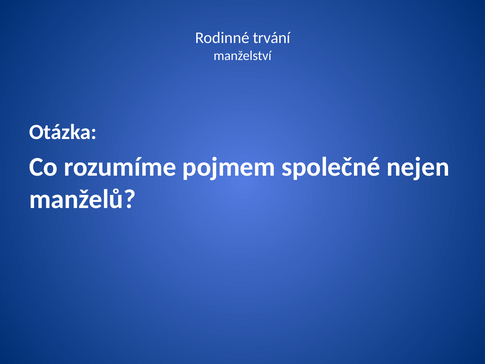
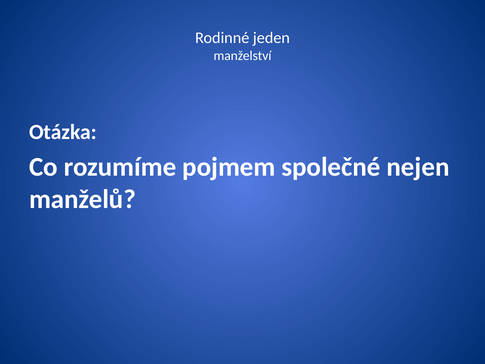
trvání: trvání -> jeden (271, 38)
